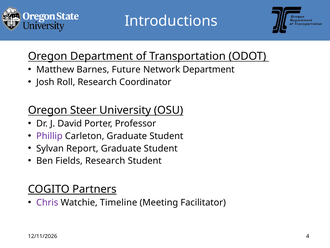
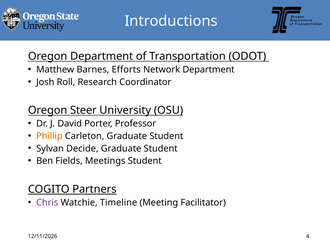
Future: Future -> Efforts (126, 69)
Phillip colour: purple -> orange (49, 136)
Report: Report -> Decide (82, 148)
Fields Research: Research -> Meetings (105, 161)
